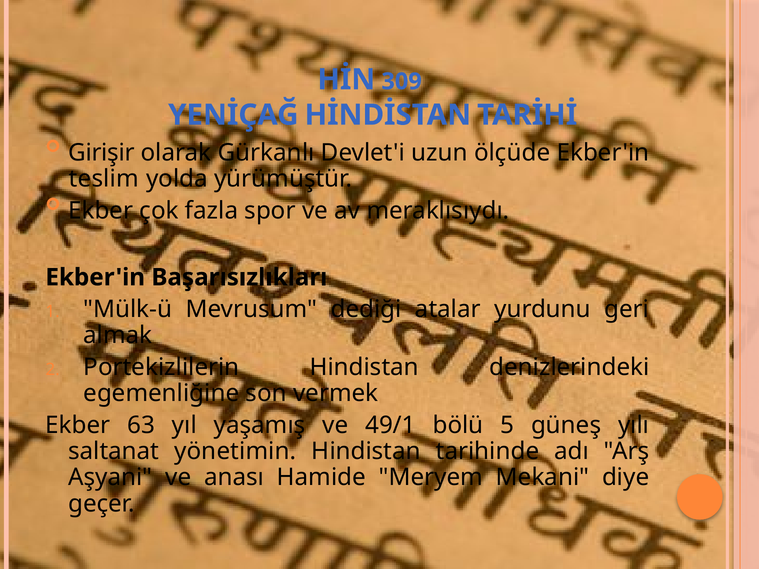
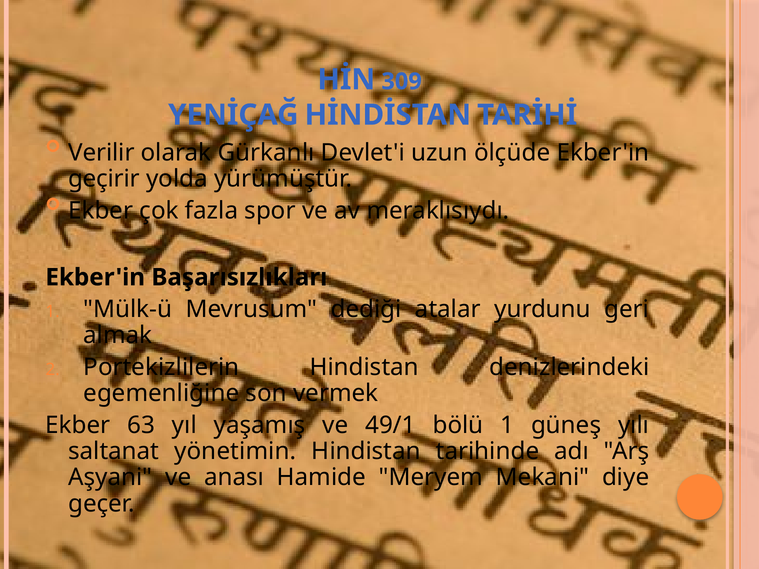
Girişir: Girişir -> Verilir (101, 153)
teslim: teslim -> geçirir (104, 179)
bölü 5: 5 -> 1 (507, 425)
